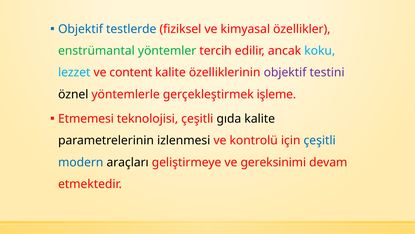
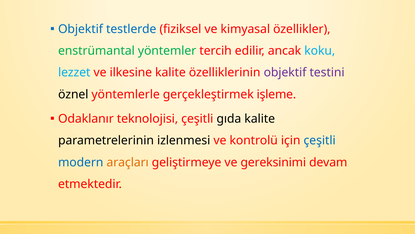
content: content -> ilkesine (131, 72)
Etmemesi: Etmemesi -> Odaklanır (86, 118)
araçları colour: black -> orange (128, 162)
